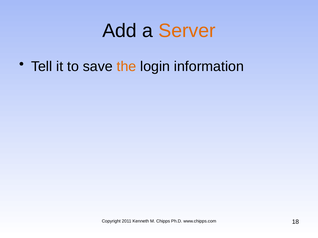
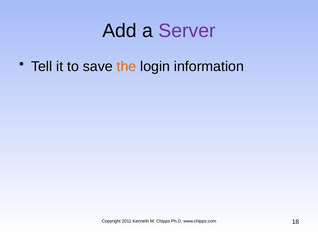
Server colour: orange -> purple (187, 31)
